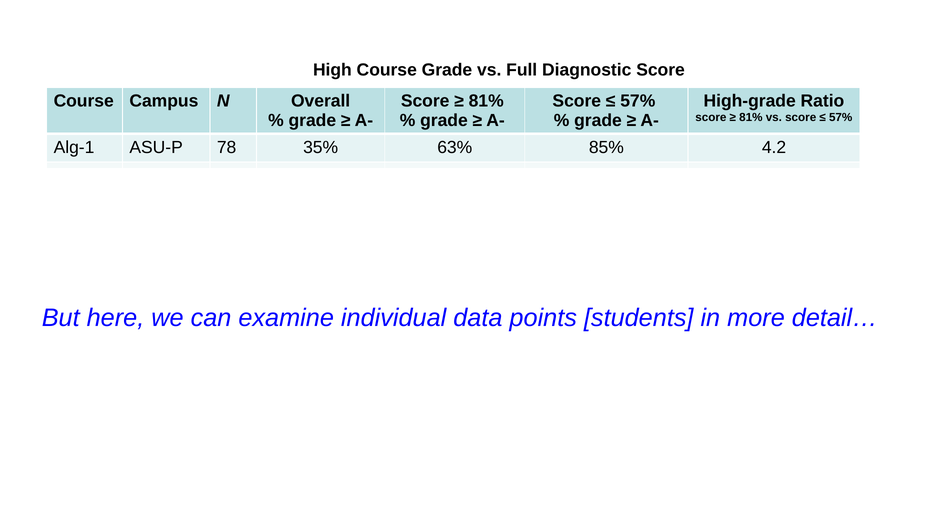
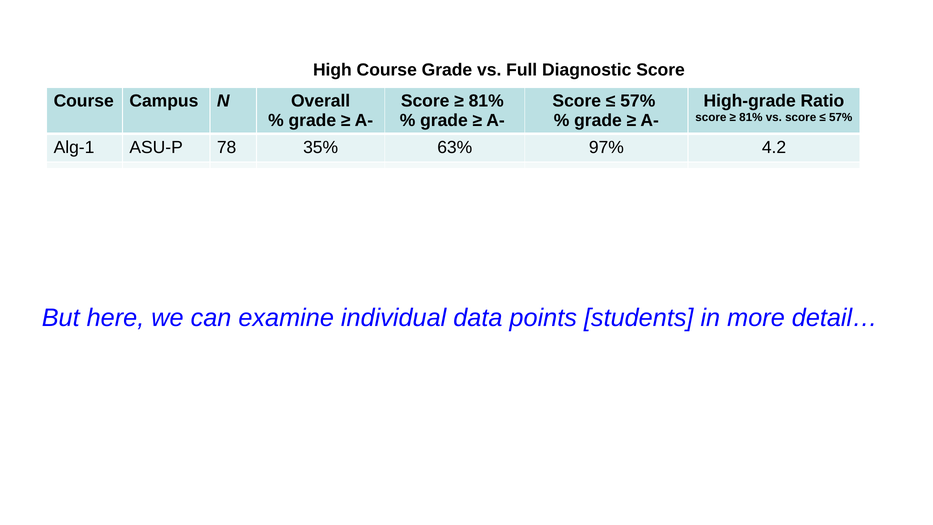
85%: 85% -> 97% (606, 147)
